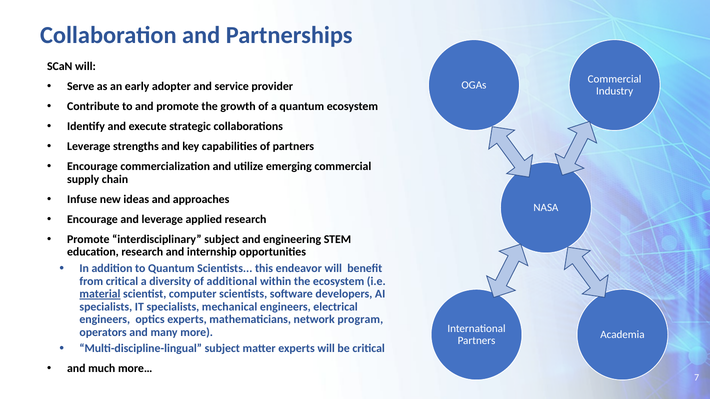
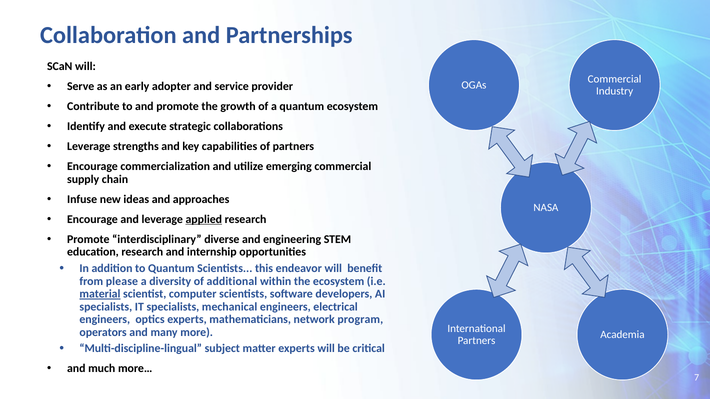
applied underline: none -> present (204, 219)
interdisciplinary subject: subject -> diverse (222, 239)
from critical: critical -> please (122, 281)
